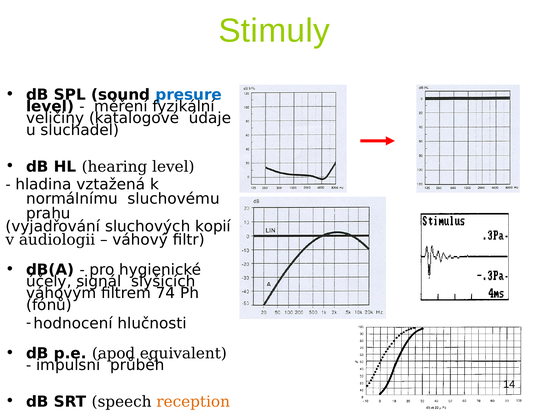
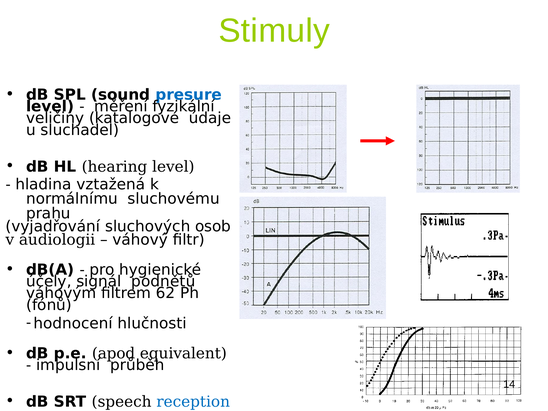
kopií: kopií -> osob (213, 227)
slyšících: slyšících -> podnětů (163, 282)
74: 74 -> 62 (166, 293)
reception colour: orange -> blue (193, 402)
